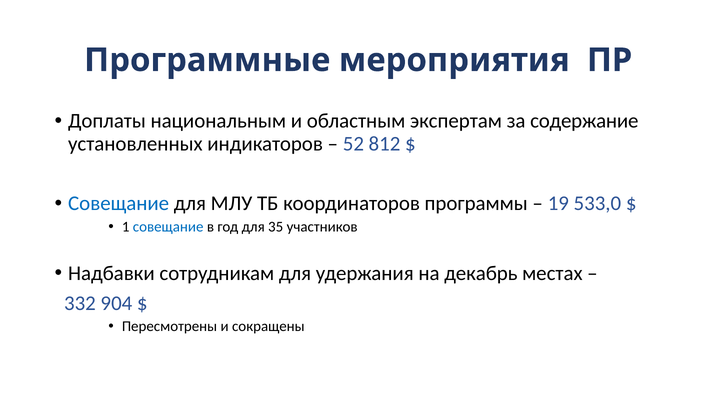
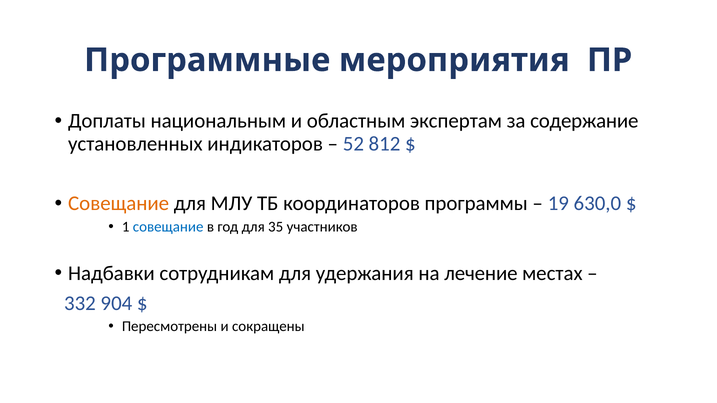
Совещание colour: blue -> orange (119, 204)
533,0: 533,0 -> 630,0 (597, 204)
декабрь: декабрь -> лечение (481, 274)
